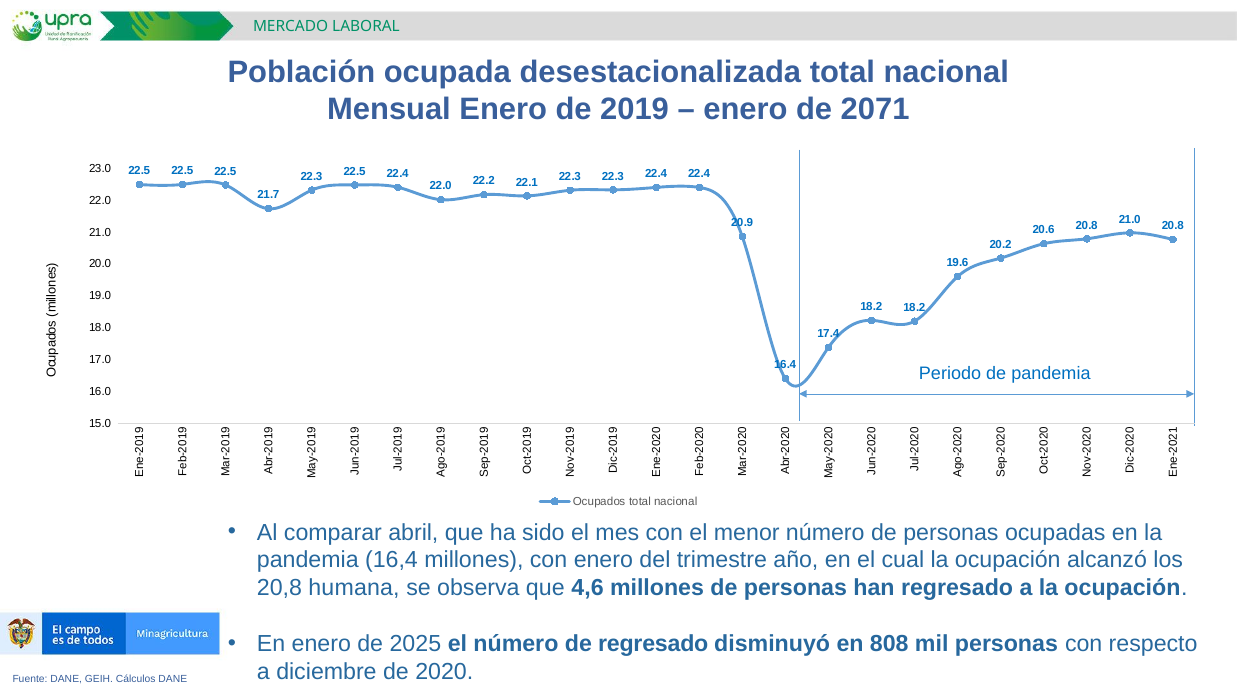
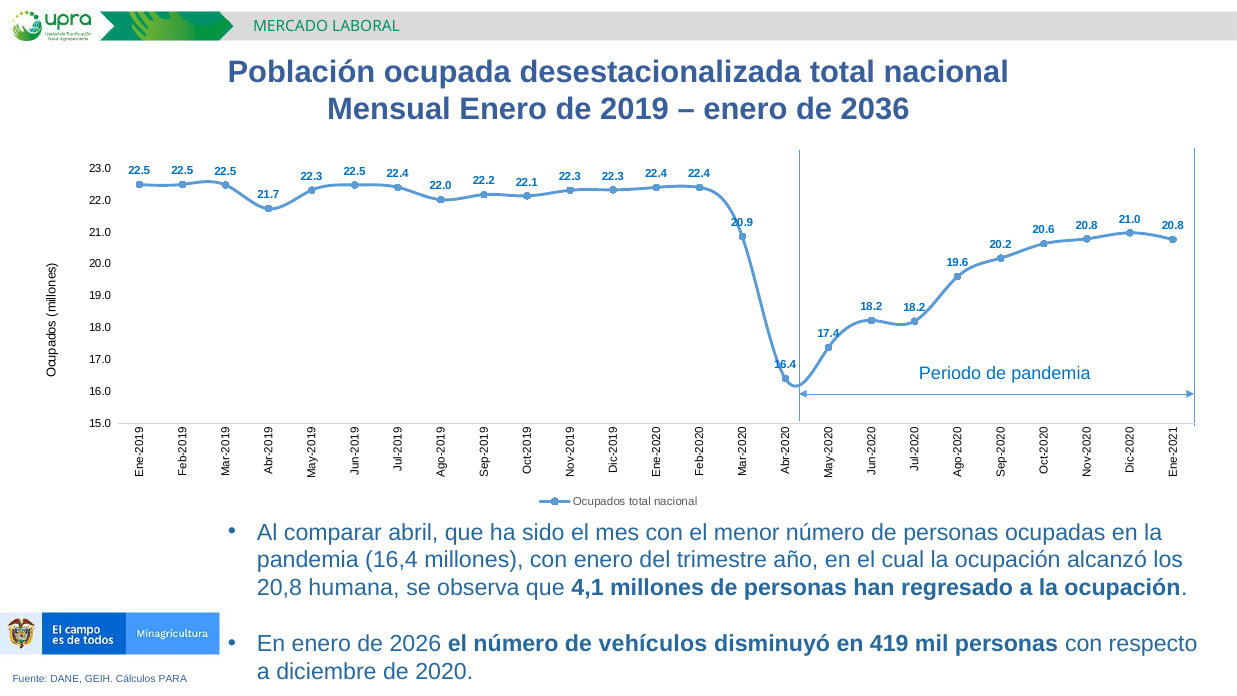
2071: 2071 -> 2036 (875, 109)
4,6: 4,6 -> 4,1 (588, 588)
2025: 2025 -> 2026 (415, 644)
de regresado: regresado -> vehículos (653, 644)
808: 808 -> 419 (889, 644)
Cálculos DANE: DANE -> PARA (173, 679)
